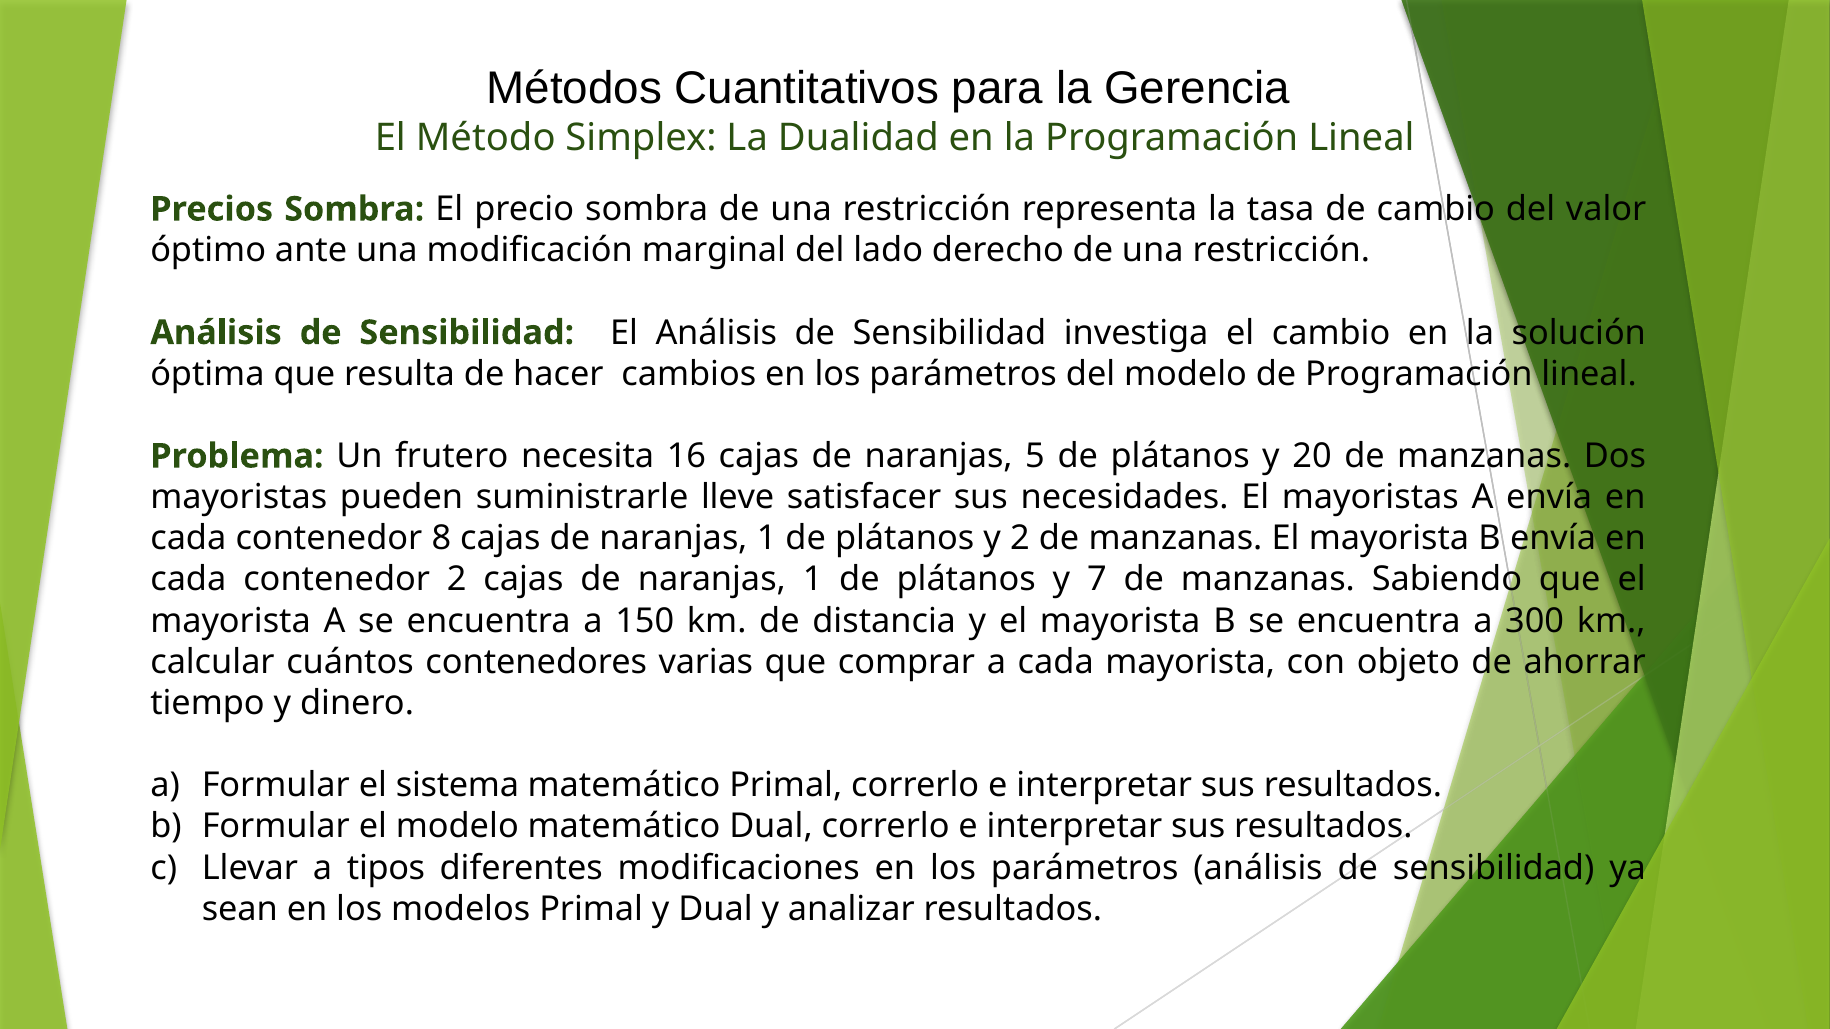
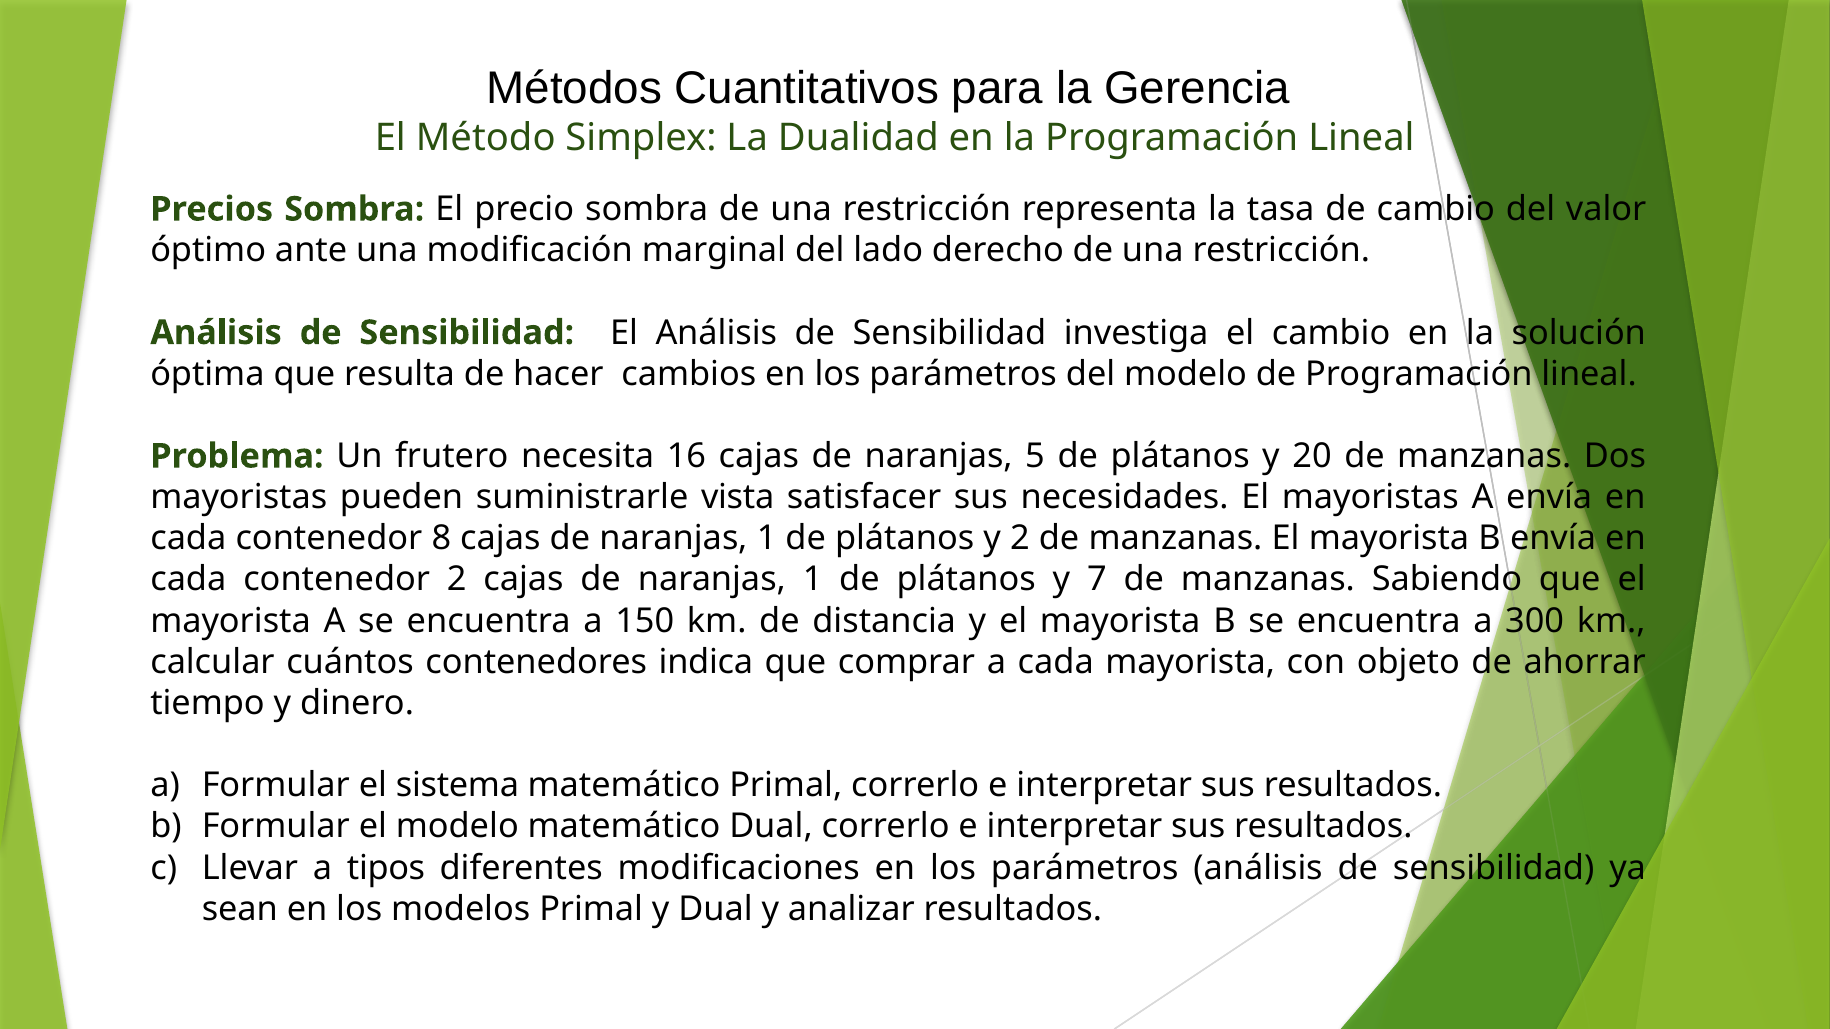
lleve: lleve -> vista (738, 498)
varias: varias -> indica (706, 662)
